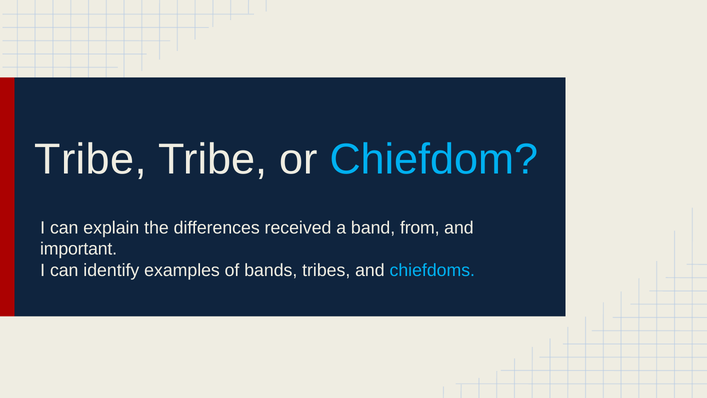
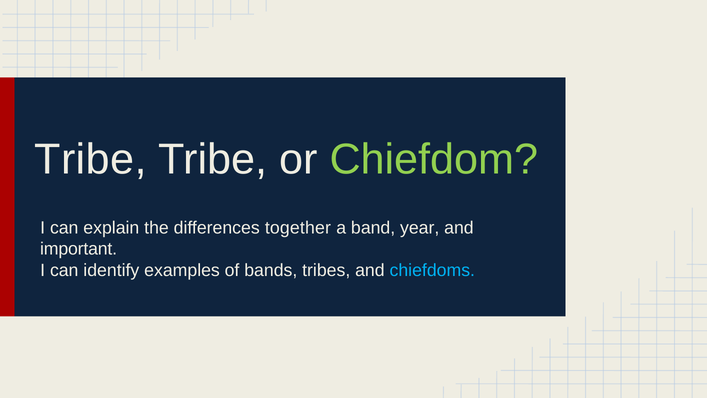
Chiefdom colour: light blue -> light green (434, 160)
received: received -> together (298, 228)
from: from -> year (420, 228)
